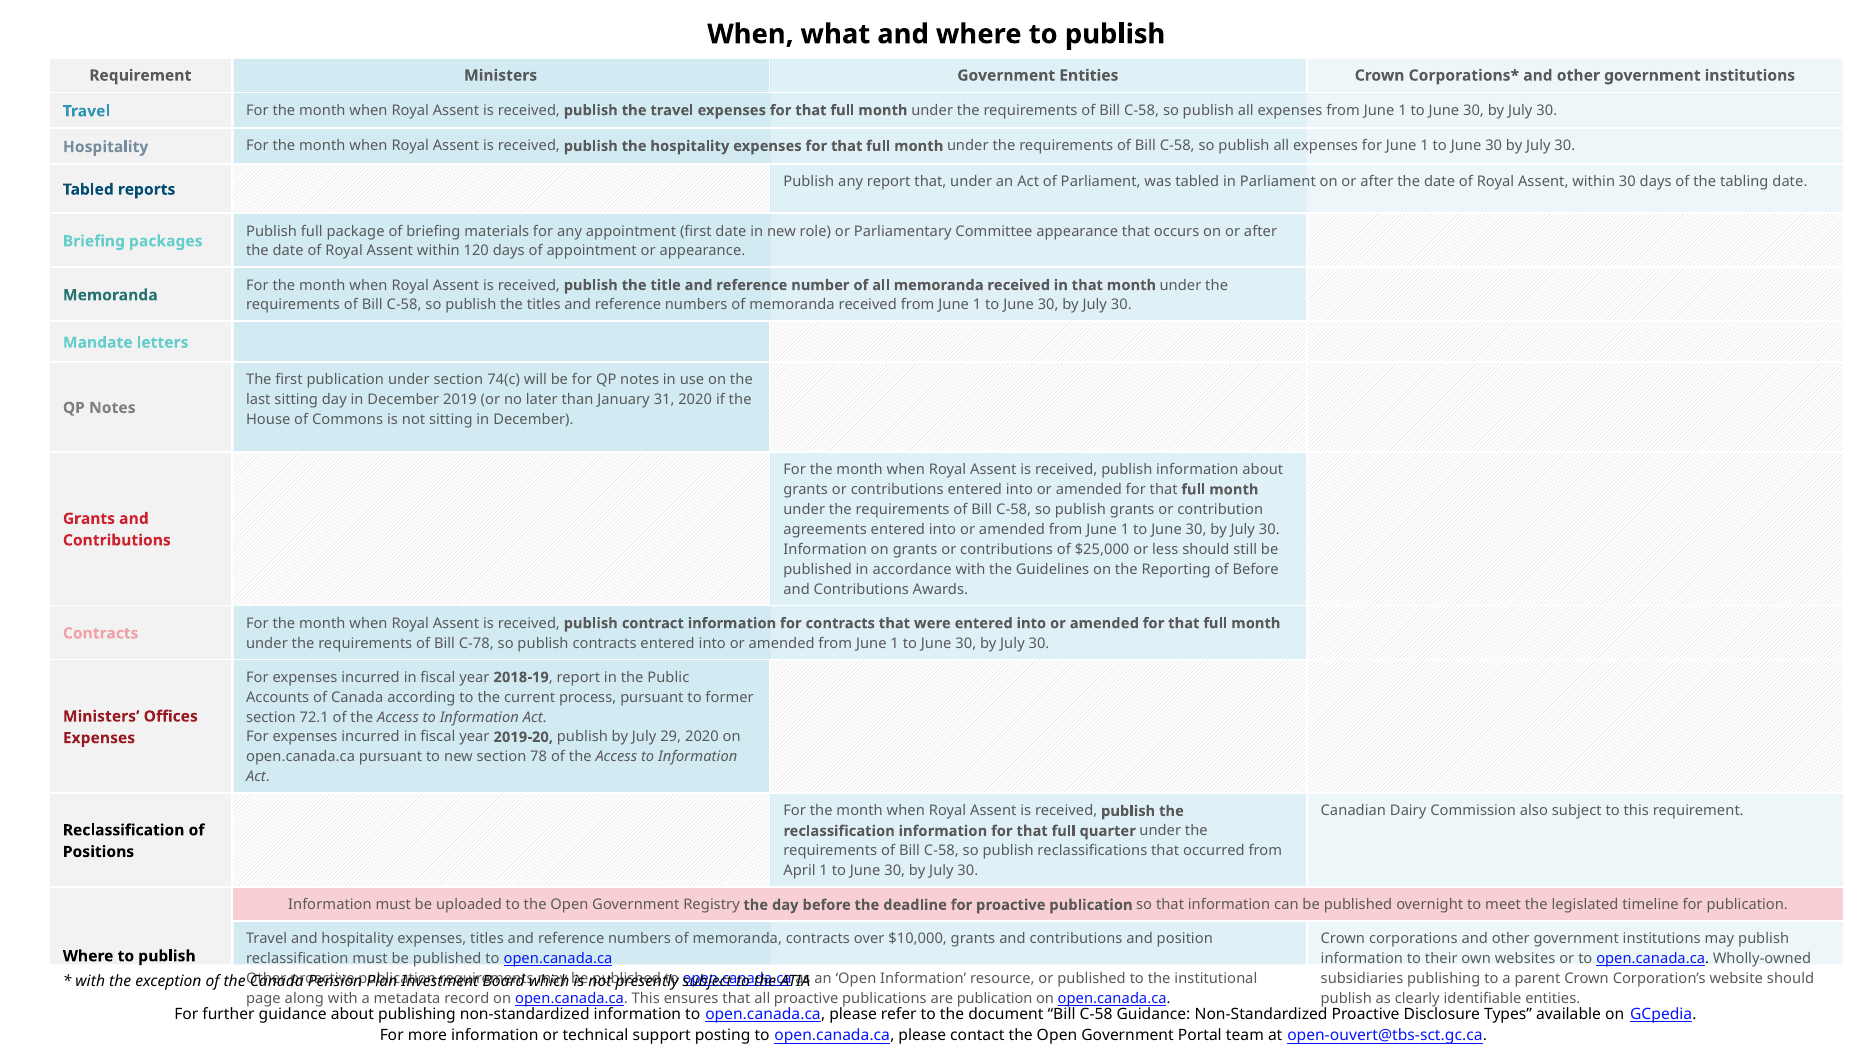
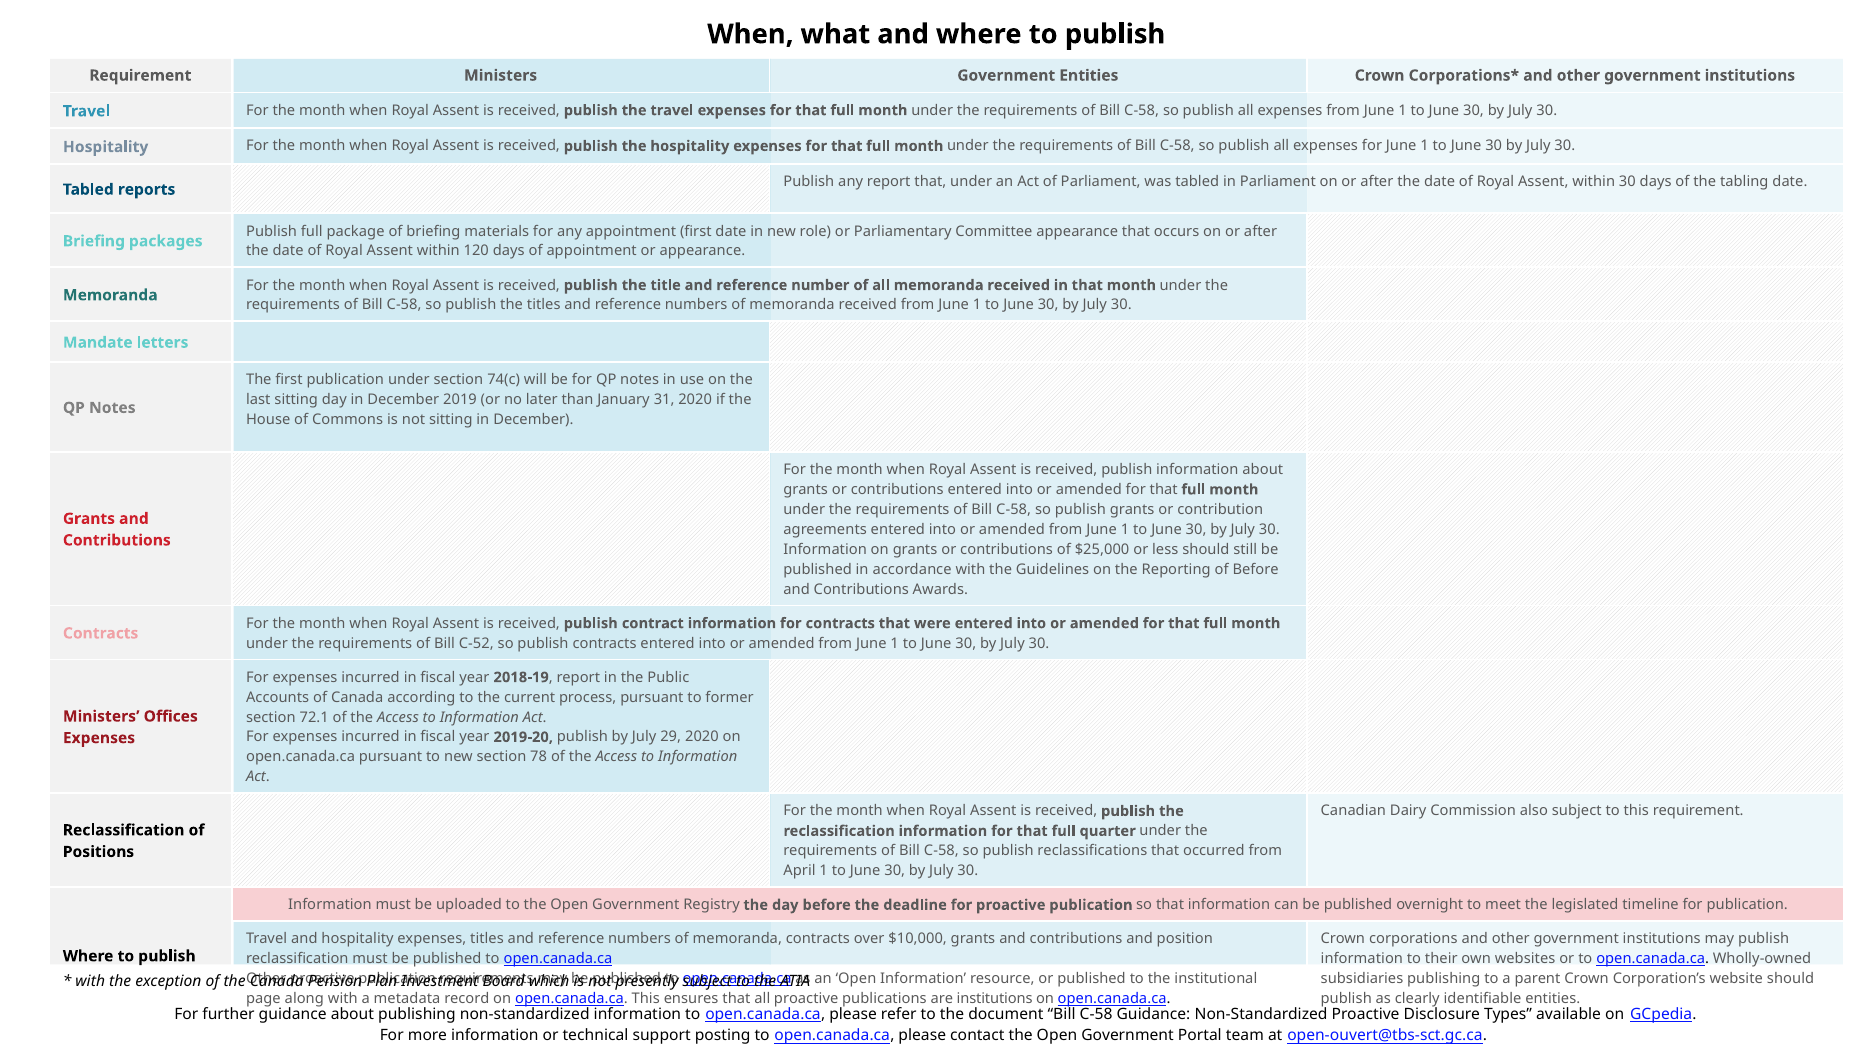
C-78: C-78 -> C-52 (476, 643)
are publication: publication -> institutions (995, 999)
